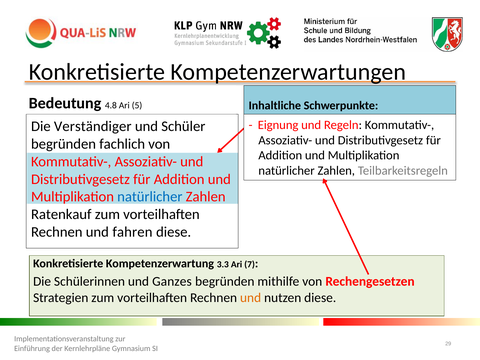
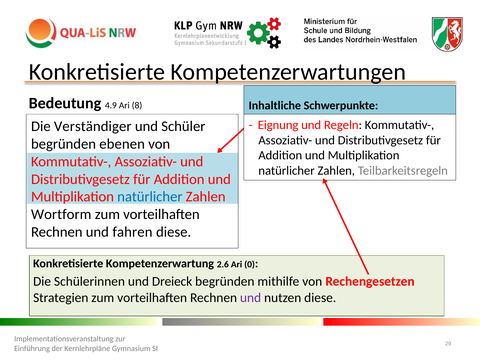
4.8: 4.8 -> 4.9 (111, 105)
5: 5 -> 8 (137, 105)
fachlich: fachlich -> ebenen (122, 144)
Ratenkauf: Ratenkauf -> Wortform (61, 214)
3.3: 3.3 -> 2.6 (223, 264)
7: 7 -> 0 (250, 264)
Ganzes: Ganzes -> Dreieck (172, 282)
und colour: orange -> purple (251, 298)
